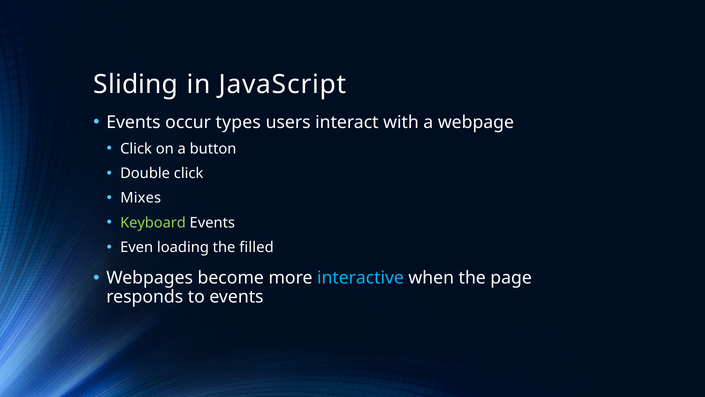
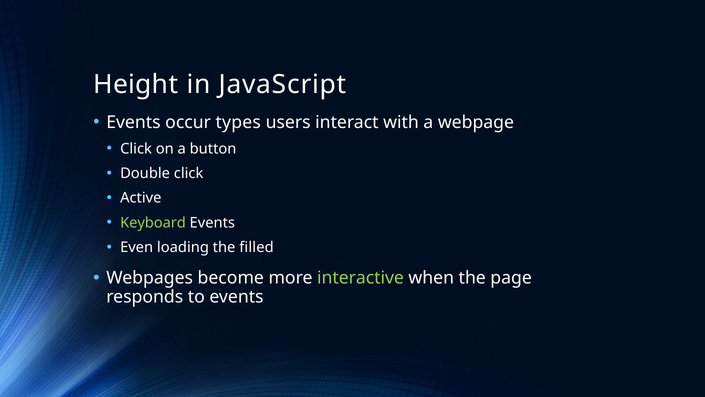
Sliding: Sliding -> Height (136, 84)
Mixes: Mixes -> Active (141, 198)
interactive colour: light blue -> light green (360, 278)
